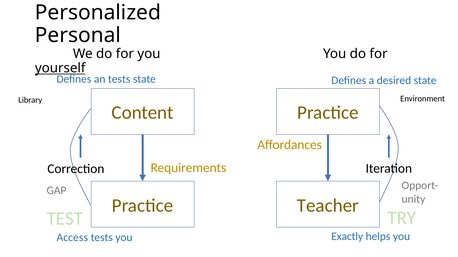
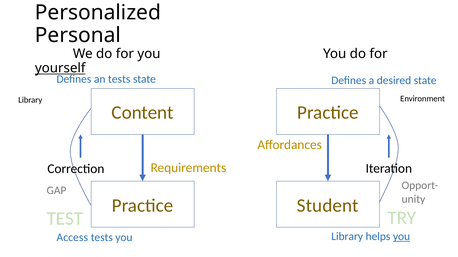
Teacher: Teacher -> Student (328, 206)
you Exactly: Exactly -> Library (347, 237)
you underline: none -> present (401, 237)
